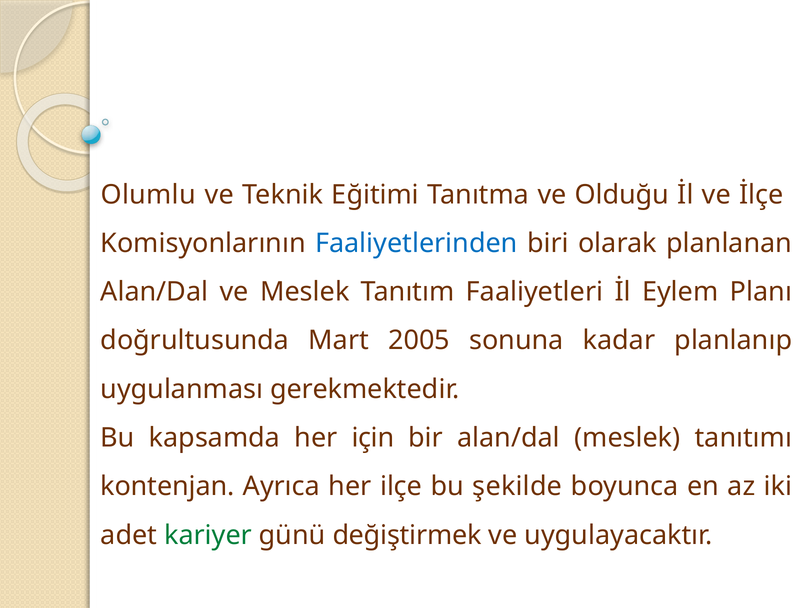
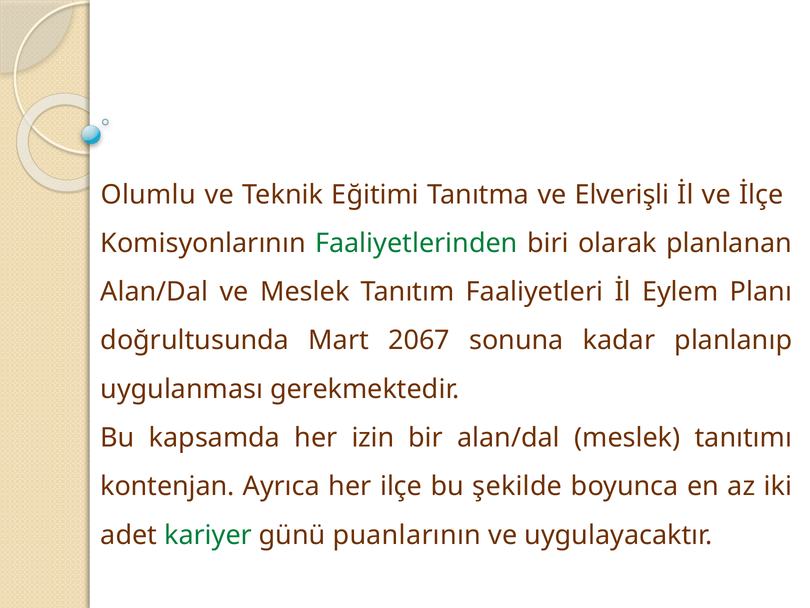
Olduğu: Olduğu -> Elverişli (622, 194)
Faaliyetlerinden colour: blue -> green (416, 243)
2005: 2005 -> 2067 (419, 340)
için: için -> izin (373, 437)
değiştirmek: değiştirmek -> puanlarının (407, 535)
